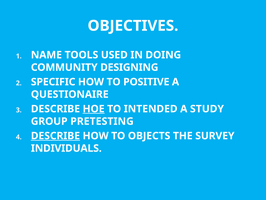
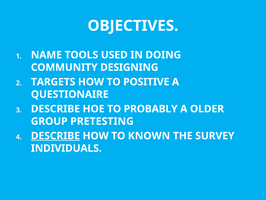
SPECIFIC: SPECIFIC -> TARGETS (53, 82)
HOE underline: present -> none (94, 109)
INTENDED: INTENDED -> PROBABLY (151, 109)
STUDY: STUDY -> OLDER (207, 109)
OBJECTS: OBJECTS -> KNOWN (149, 136)
